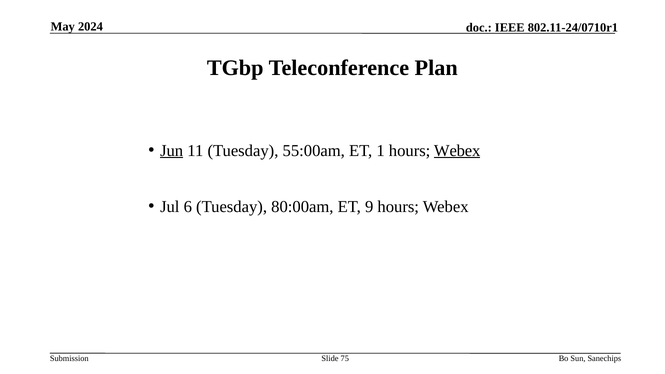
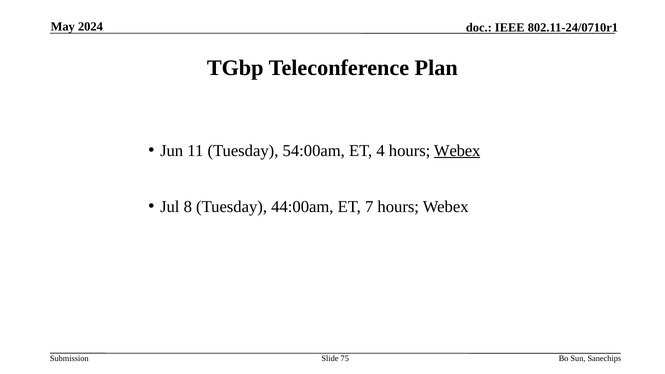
Jun underline: present -> none (172, 151)
55:00am: 55:00am -> 54:00am (314, 151)
1: 1 -> 4 (381, 151)
6: 6 -> 8 (188, 207)
80:00am: 80:00am -> 44:00am (302, 207)
9: 9 -> 7 (369, 207)
